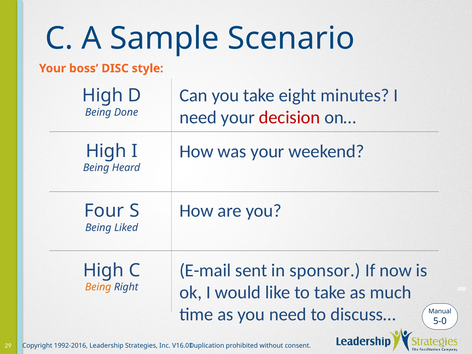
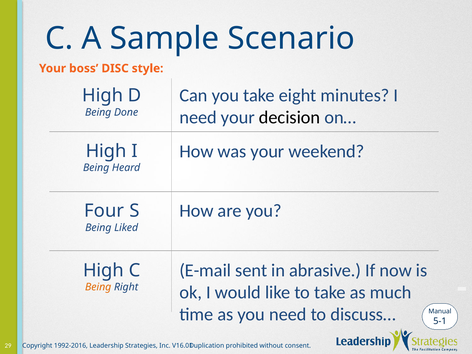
decision colour: red -> black (290, 117)
sponsor: sponsor -> abrasive (325, 270)
5-0: 5-0 -> 5-1 (440, 321)
